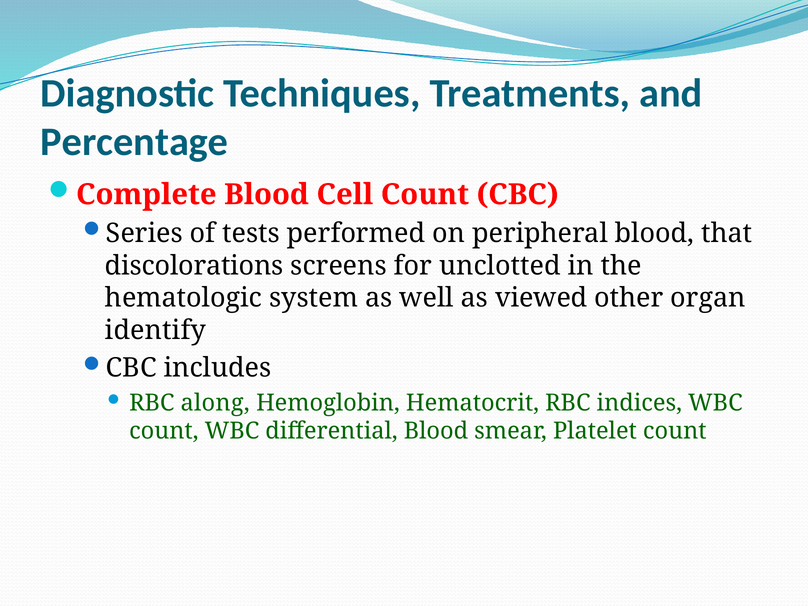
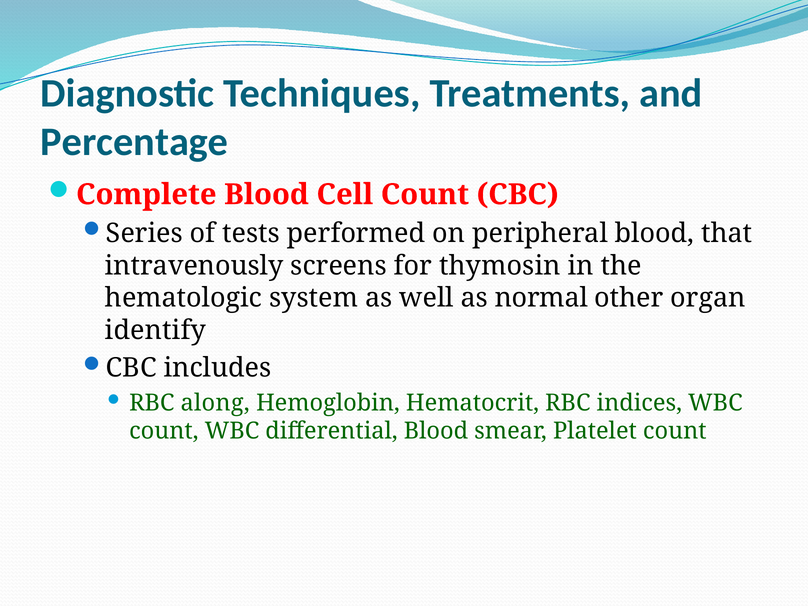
discolorations: discolorations -> intravenously (194, 266)
unclotted: unclotted -> thymosin (500, 266)
viewed: viewed -> normal (541, 298)
